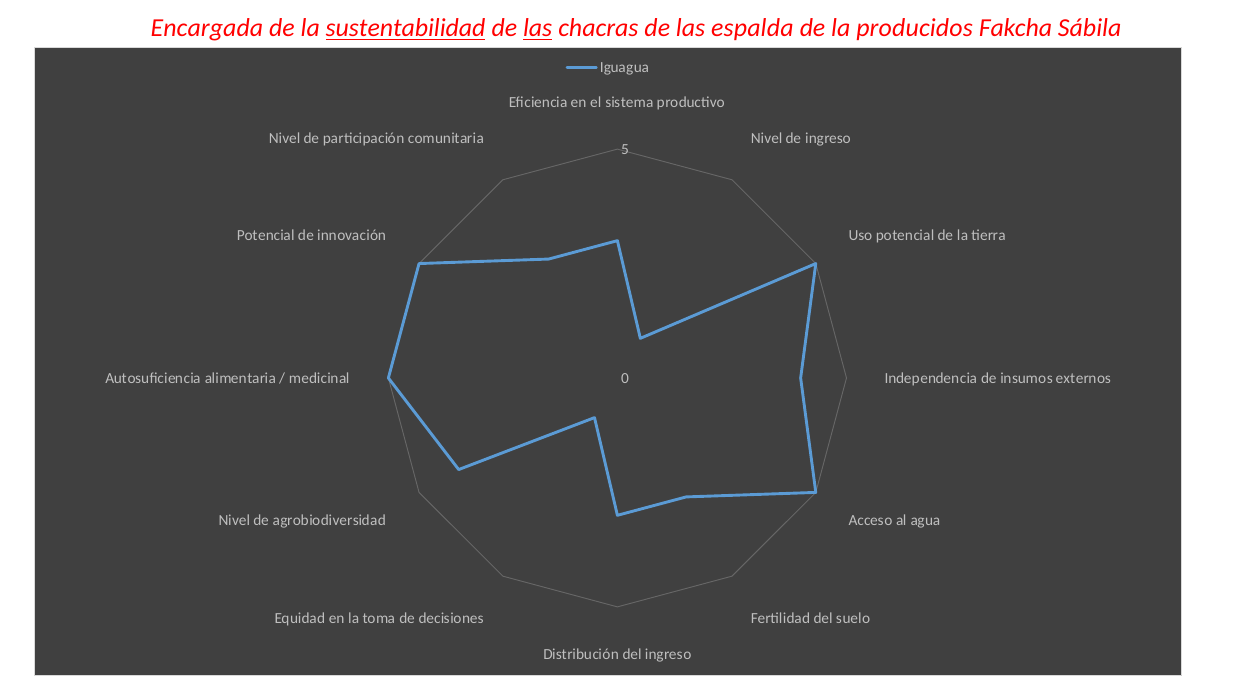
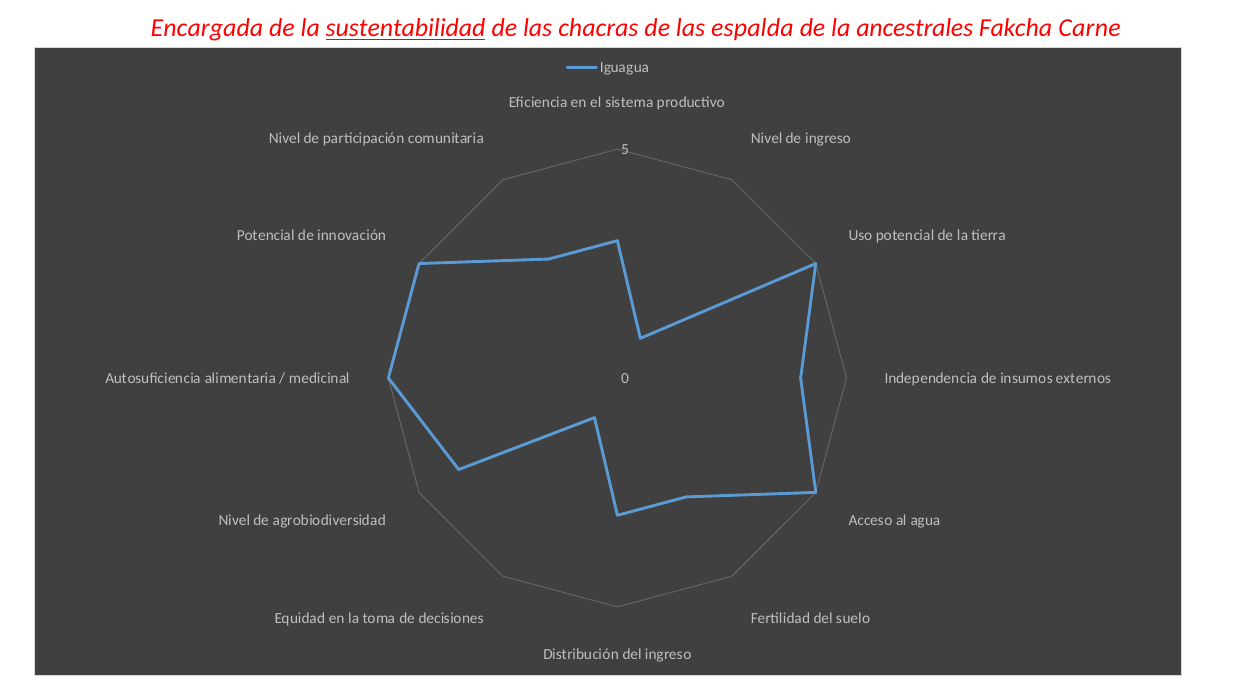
las underline: present -> none (538, 28)
producidos: producidos -> ancestrales (915, 28)
Sábila: Sábila -> Carne (1090, 28)
